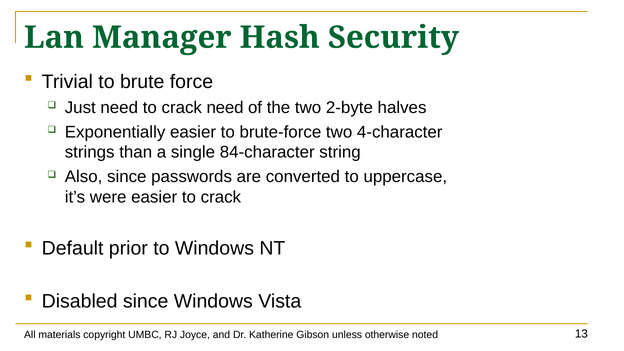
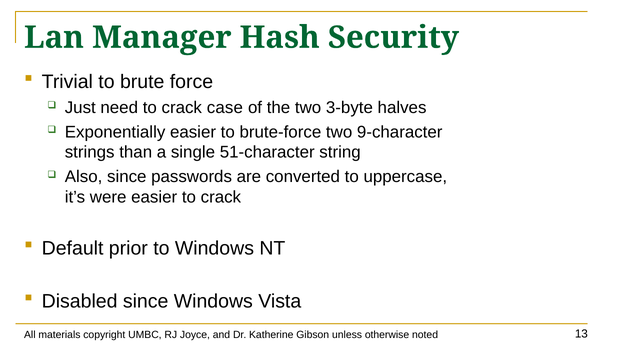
crack need: need -> case (225, 108)
2-byte: 2-byte -> 3-byte (349, 108)
4-character: 4-character -> 9-character (400, 132)
84-character: 84-character -> 51-character (267, 152)
